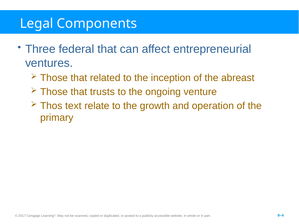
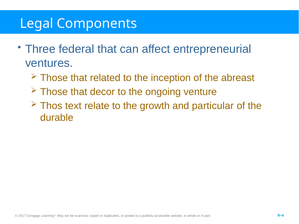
trusts: trusts -> decor (102, 92)
operation: operation -> particular (213, 106)
primary: primary -> durable (57, 118)
